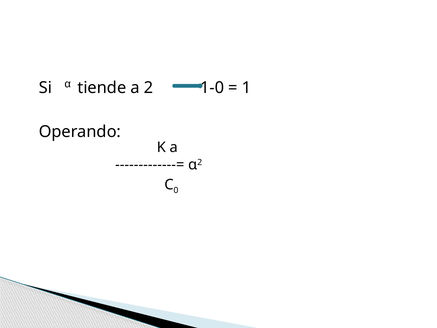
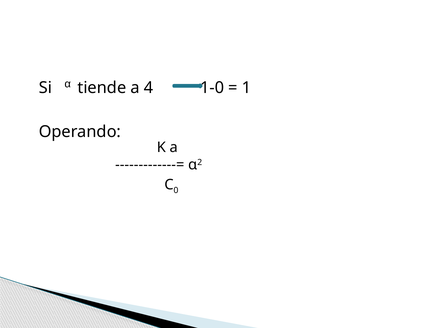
2: 2 -> 4 (149, 88)
